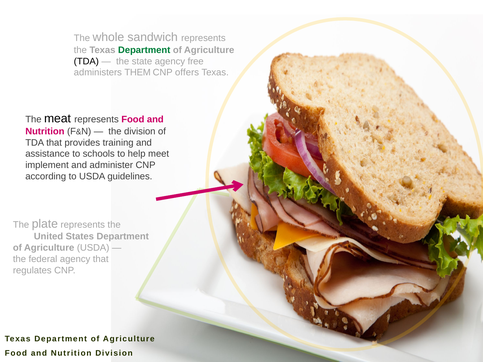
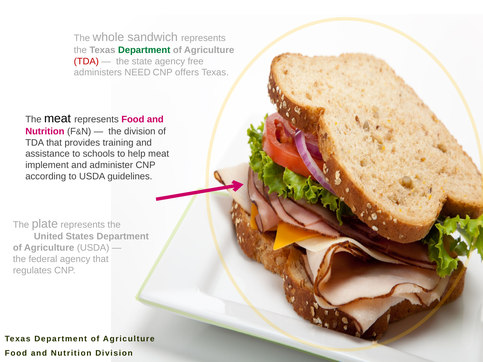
TDA colour: black -> red (86, 61)
THEM: THEM -> NEED (138, 73)
help meet: meet -> meat (159, 154)
